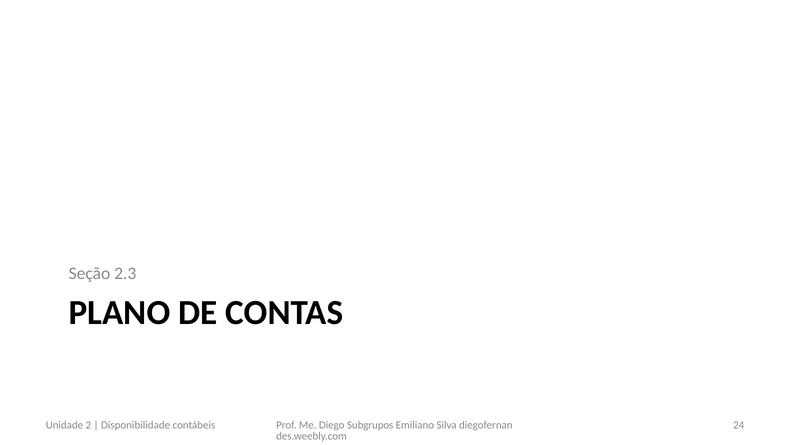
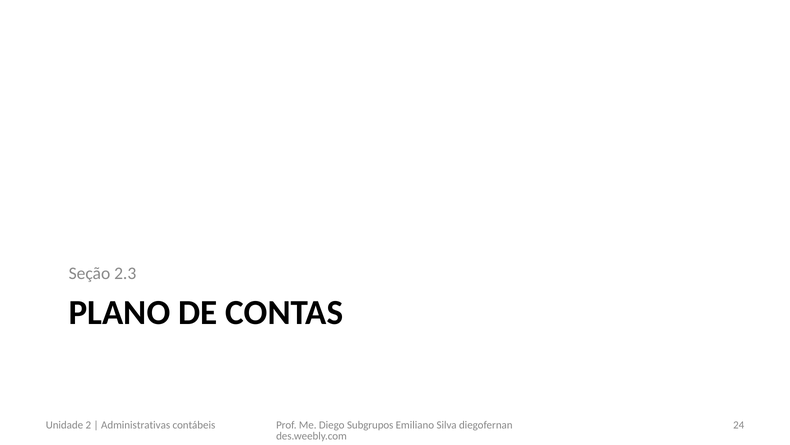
Disponibilidade: Disponibilidade -> Administrativas (136, 424)
